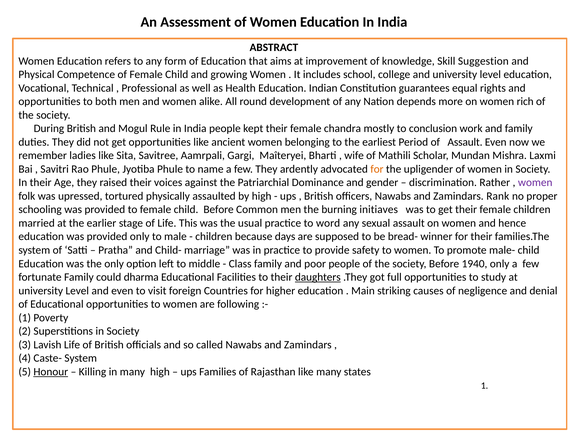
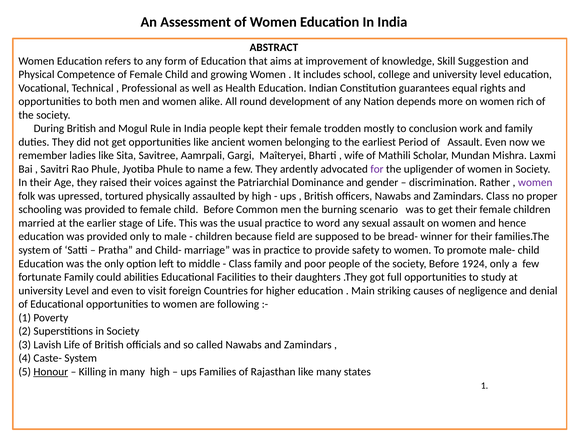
chandra: chandra -> trodden (342, 128)
for colour: orange -> purple (377, 169)
Zamindars Rank: Rank -> Class (498, 196)
initiaves: initiaves -> scenario (379, 209)
days: days -> field (285, 236)
1940: 1940 -> 1924 (475, 263)
dharma: dharma -> abilities (141, 277)
daughters underline: present -> none (318, 277)
